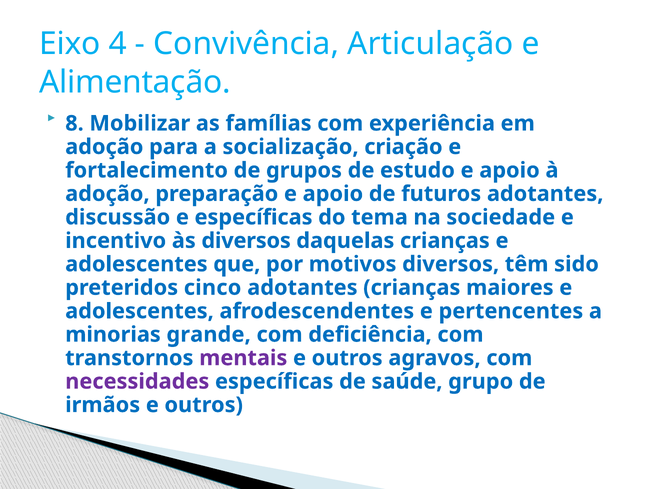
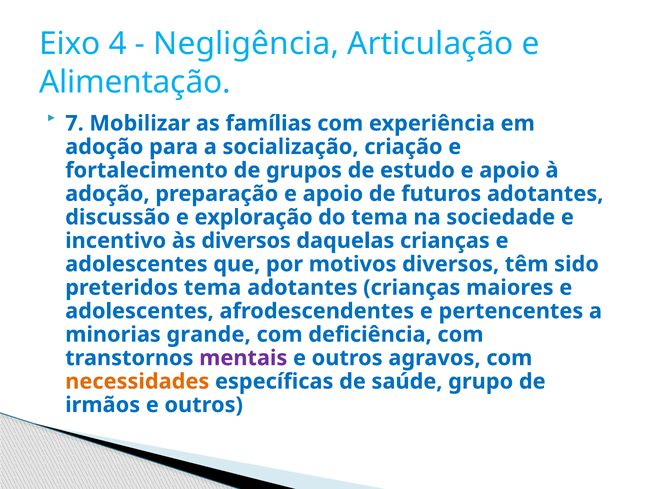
Convivência: Convivência -> Negligência (246, 44)
8: 8 -> 7 (74, 124)
e específicas: específicas -> exploração (254, 218)
preteridos cinco: cinco -> tema (213, 288)
necessidades colour: purple -> orange (137, 382)
